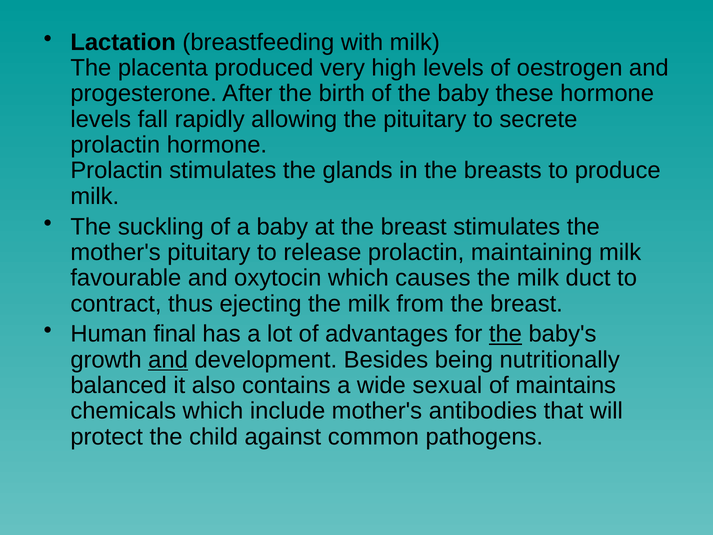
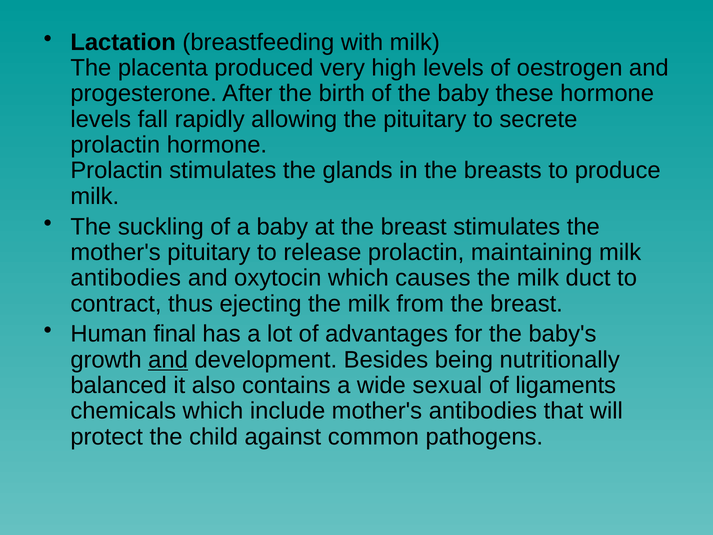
favourable: favourable -> antibodies (126, 278)
the underline: present -> none (505, 334)
maintains: maintains -> ligaments (566, 385)
